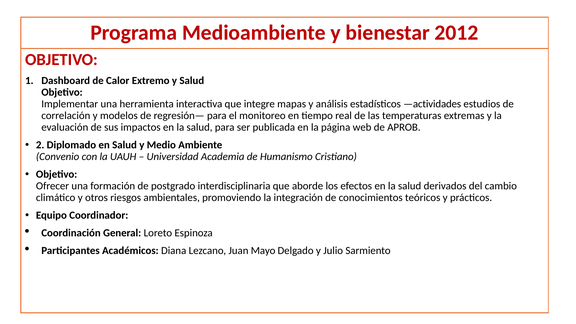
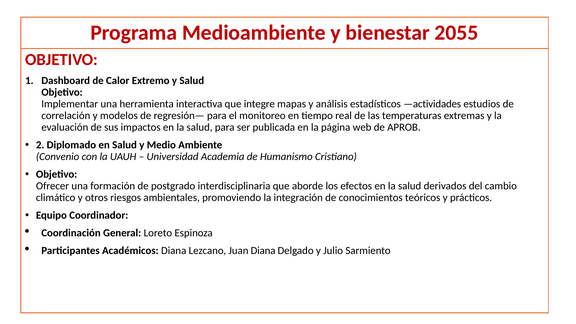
2012: 2012 -> 2055 (457, 33)
Juan Mayo: Mayo -> Diana (263, 251)
